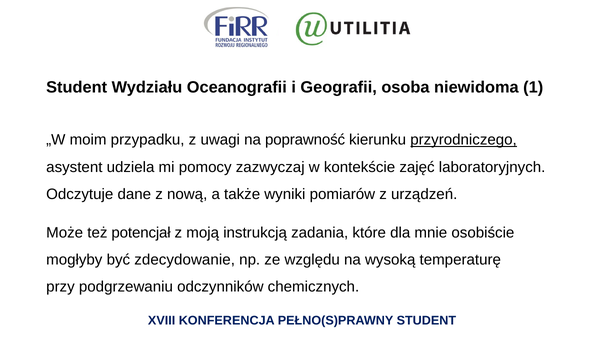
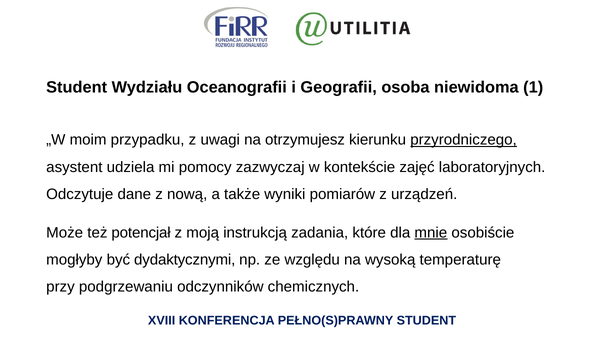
poprawność: poprawność -> otrzymujesz (305, 140)
mnie underline: none -> present (431, 233)
zdecydowanie: zdecydowanie -> dydaktycznymi (185, 260)
